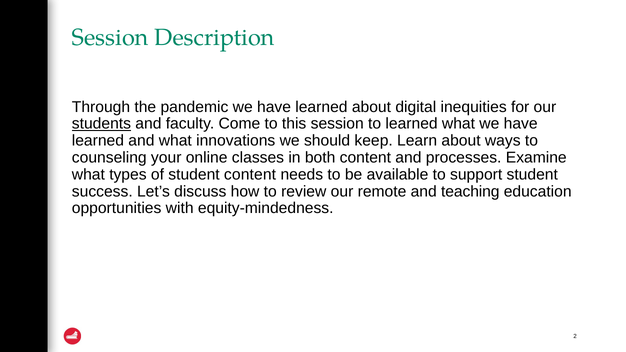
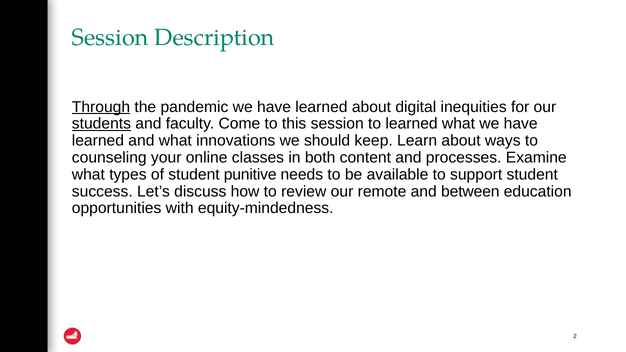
Through underline: none -> present (101, 107)
student content: content -> punitive (250, 175)
teaching: teaching -> between (470, 191)
